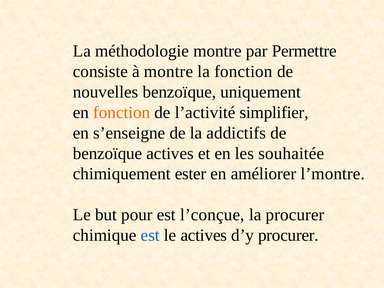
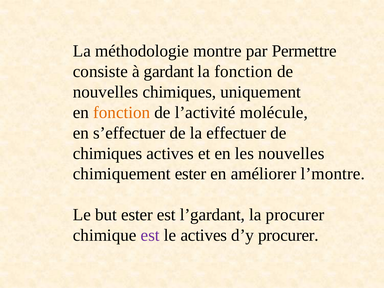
à montre: montre -> gardant (169, 71)
nouvelles benzoïque: benzoïque -> chimiques (179, 92)
simplifier: simplifier -> molécule (274, 112)
s’enseigne: s’enseigne -> s’effectuer (129, 133)
addictifs: addictifs -> effectuer (236, 133)
benzoïque: benzoïque -> chimiques (108, 153)
les souhaitée: souhaitée -> nouvelles (291, 153)
but pour: pour -> ester (137, 215)
l’conçue: l’conçue -> l’gardant (212, 215)
est colour: blue -> purple (150, 235)
